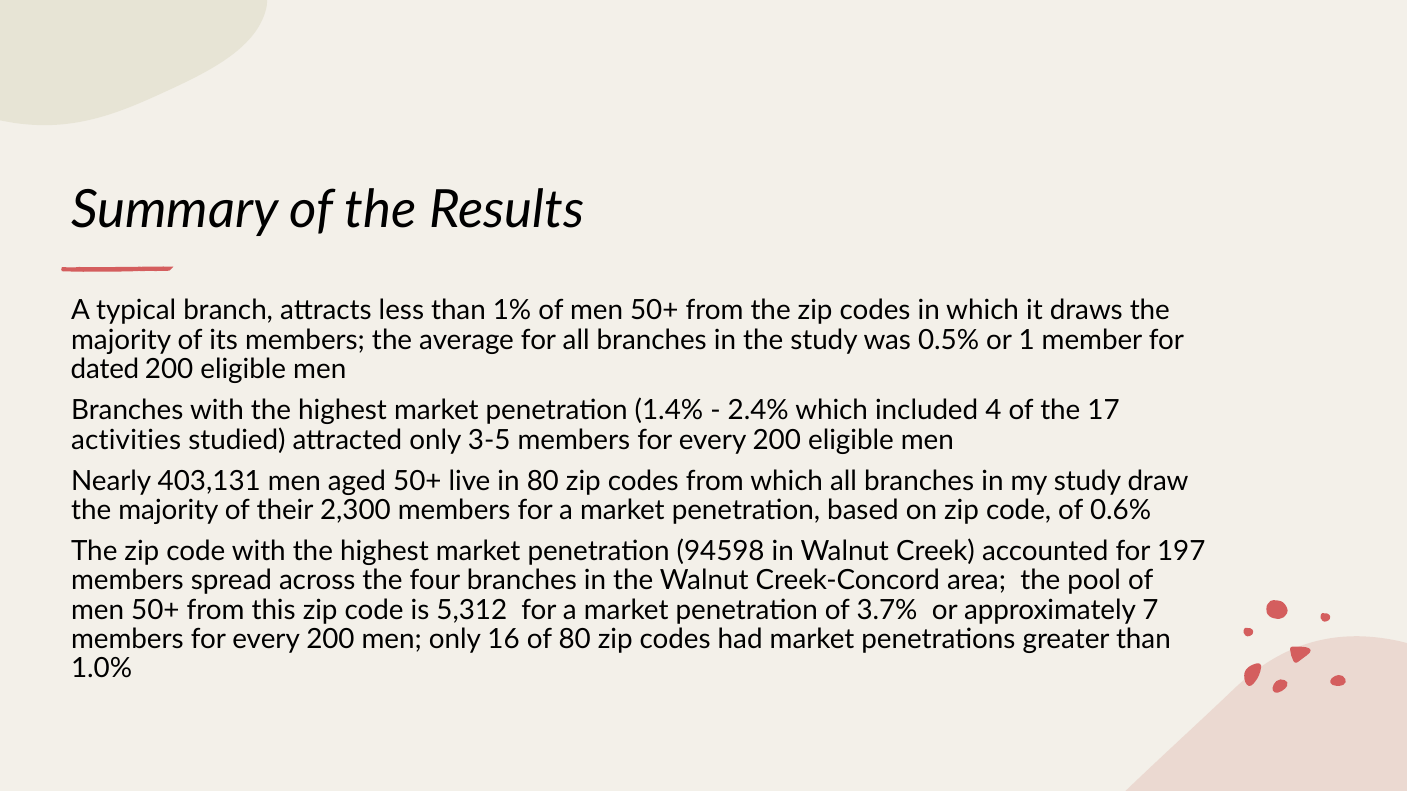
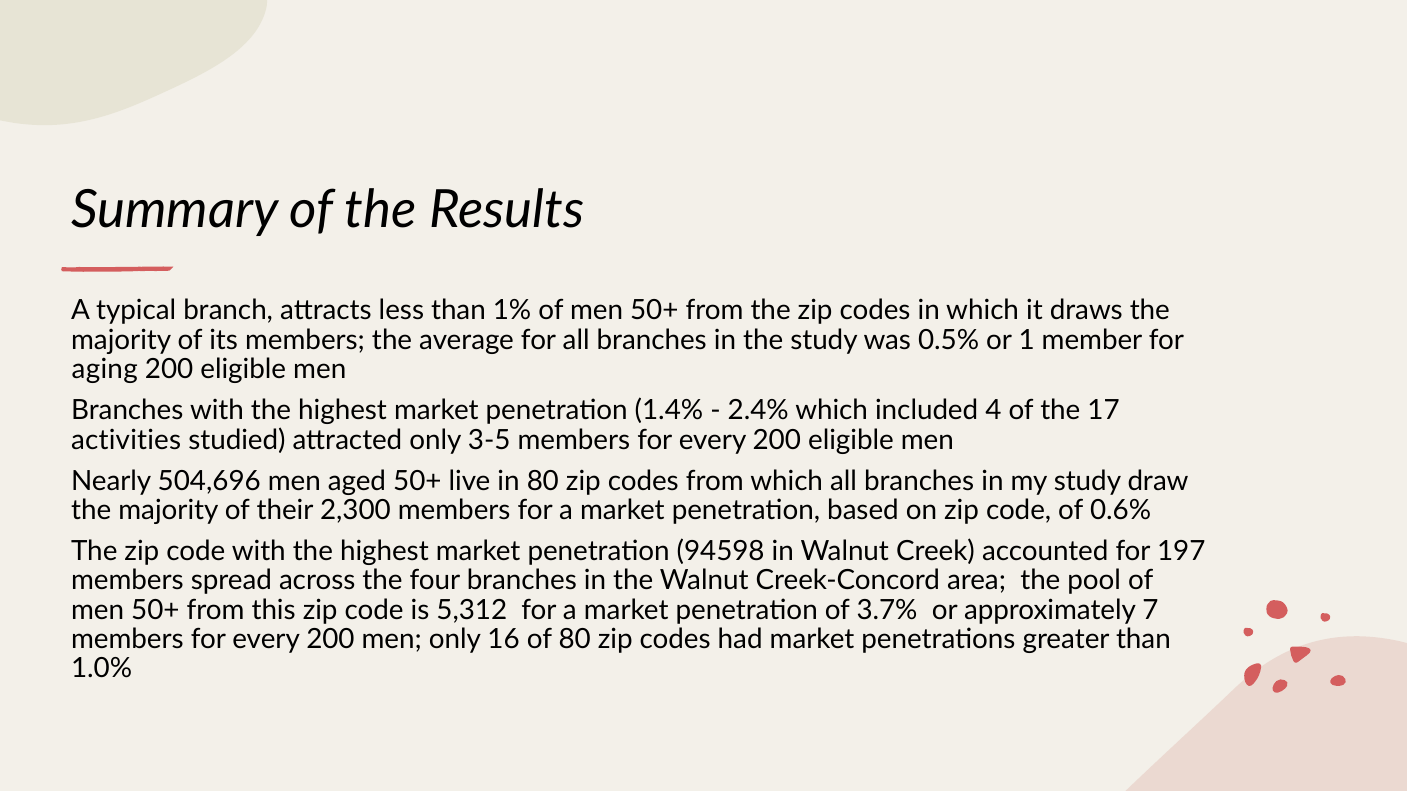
dated: dated -> aging (105, 370)
403,131: 403,131 -> 504,696 (209, 481)
